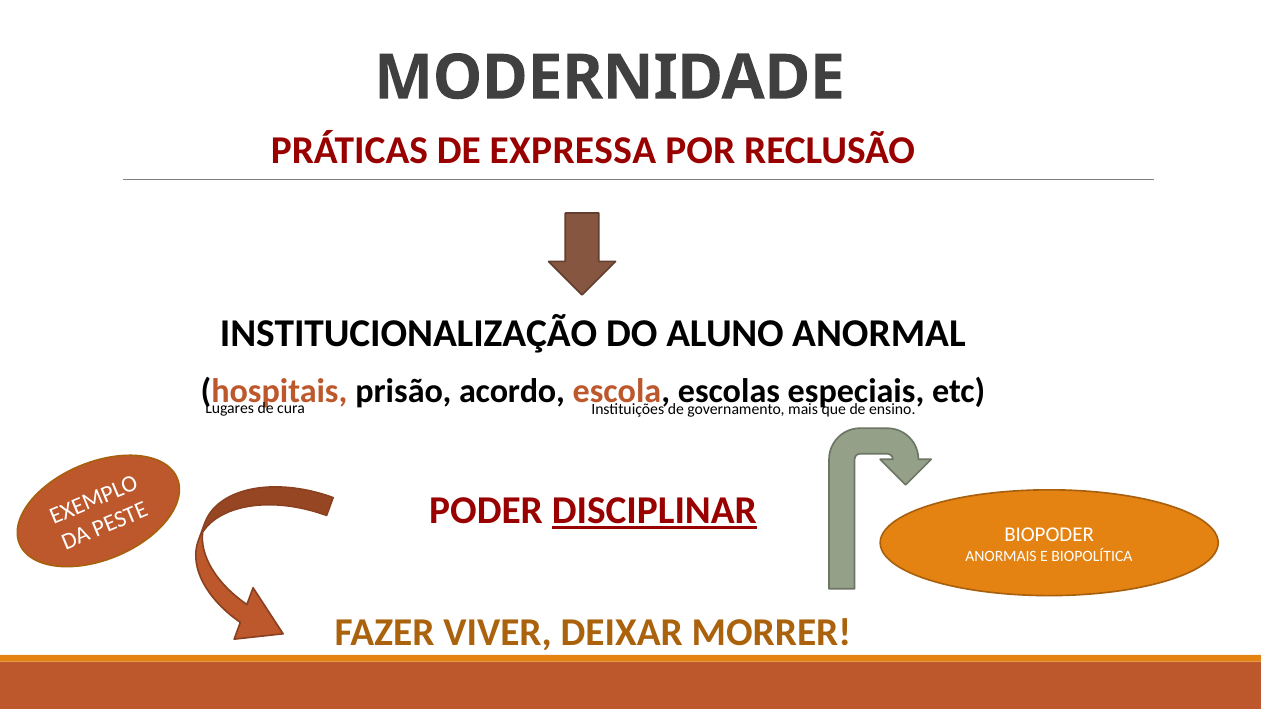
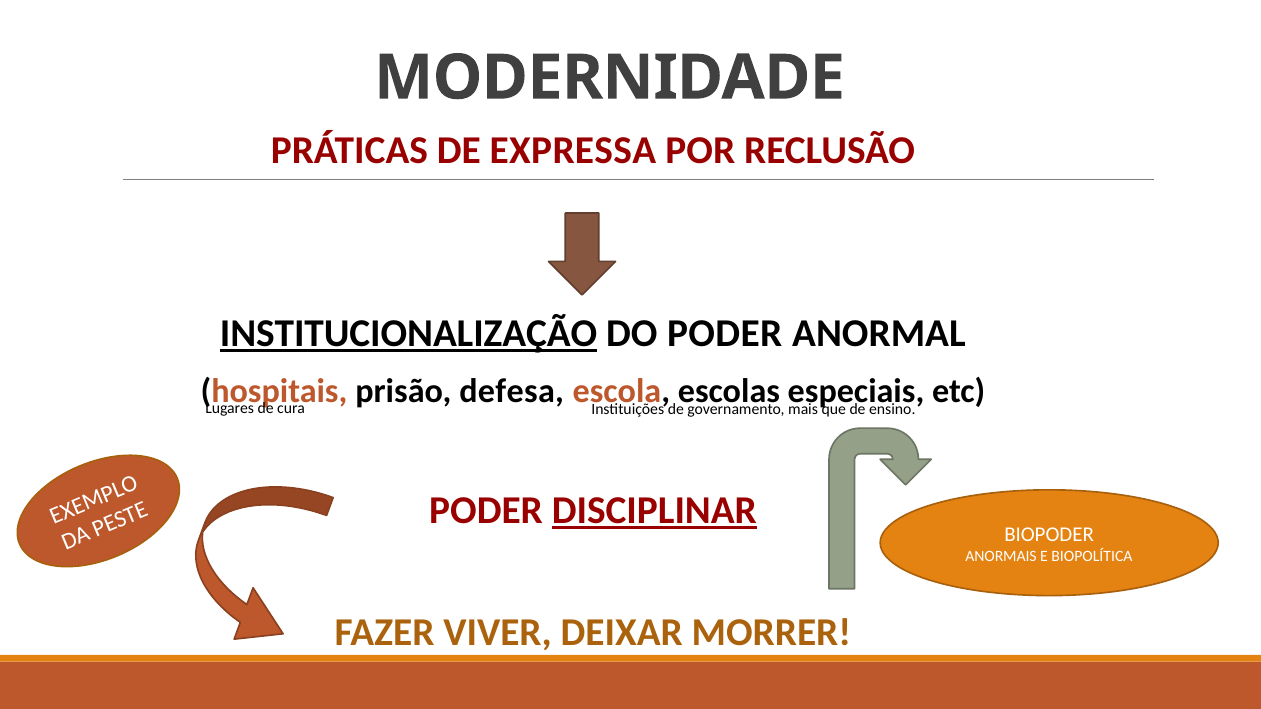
INSTITUCIONALIZAÇÃO underline: none -> present (409, 334)
DO ALUNO: ALUNO -> PODER (725, 334)
acordo: acordo -> defesa (512, 392)
